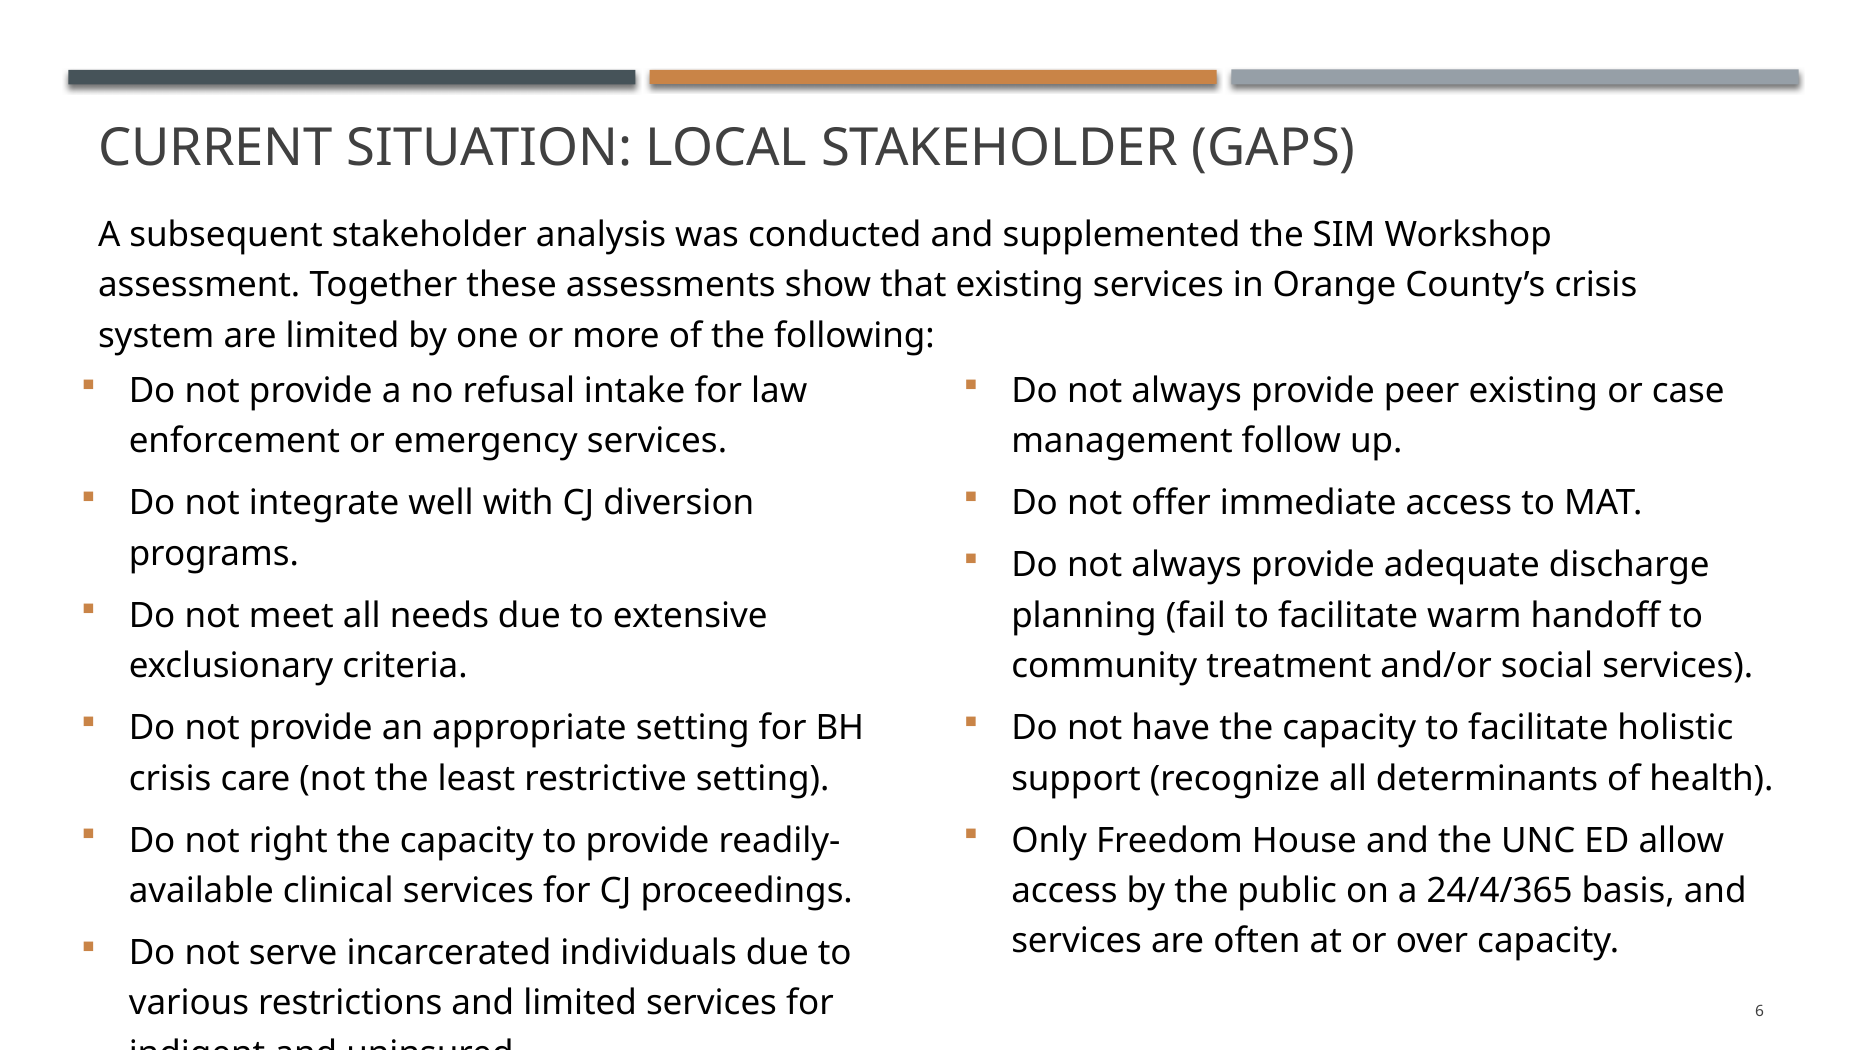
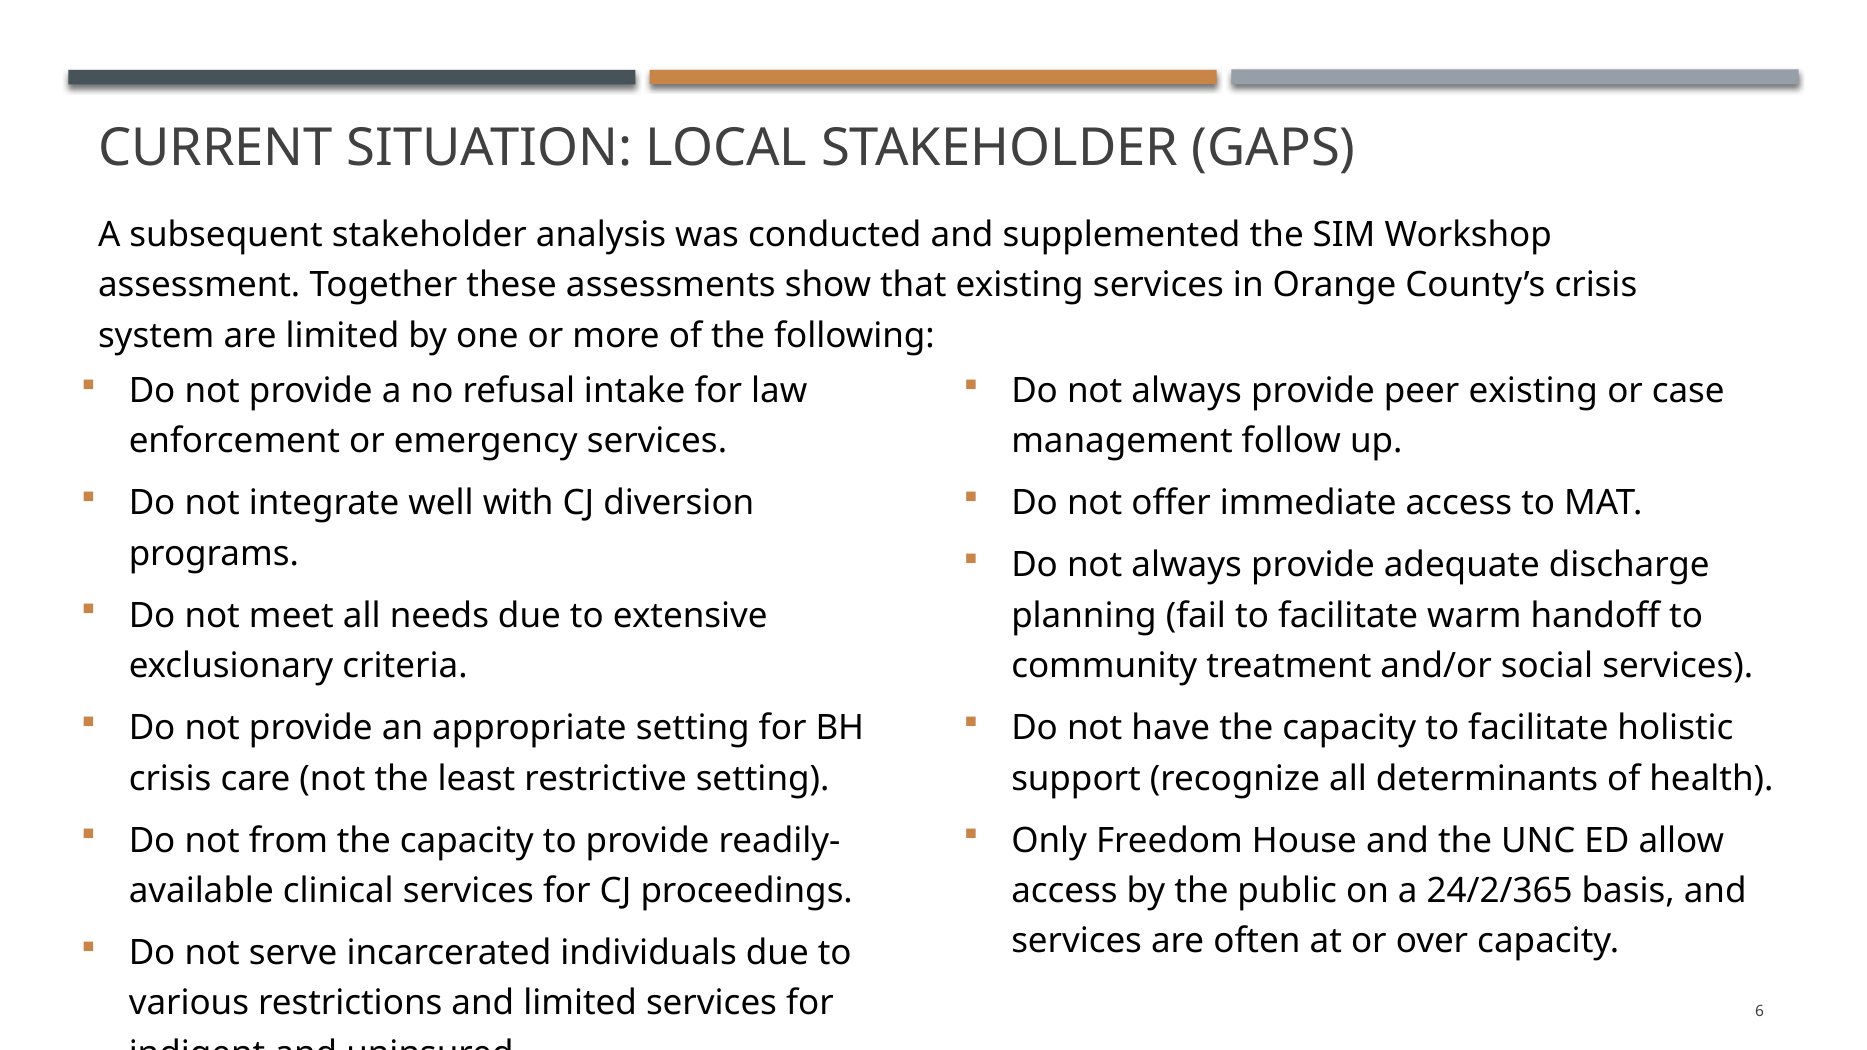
right: right -> from (288, 841)
24/4/365: 24/4/365 -> 24/2/365 (1500, 891)
